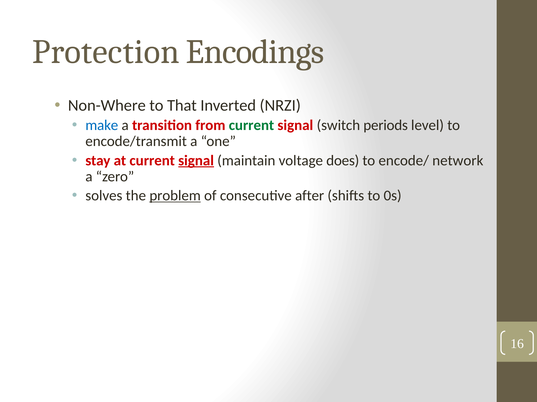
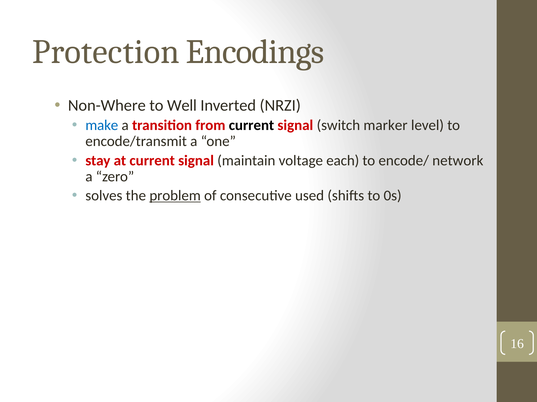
That: That -> Well (182, 106)
current colour: green -> black (251, 126)
periods: periods -> marker (386, 126)
signal underline: present -> none (196, 161)
does: does -> each (343, 161)
after: after -> used (310, 196)
